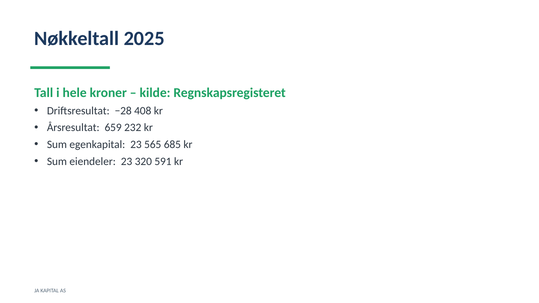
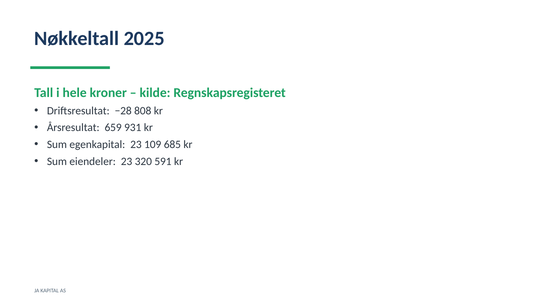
408: 408 -> 808 (143, 111)
232: 232 -> 931 (133, 128)
565: 565 -> 109 (153, 145)
